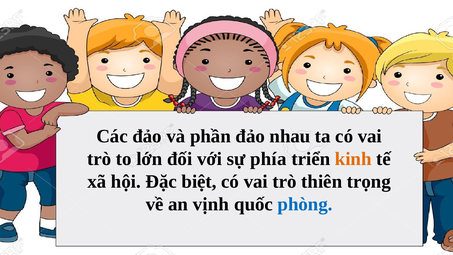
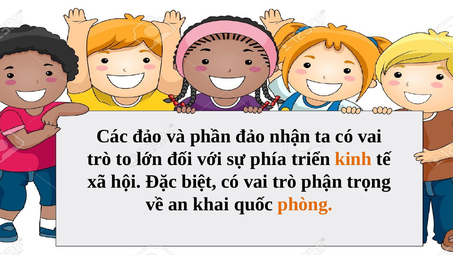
nhau: nhau -> nhận (290, 136)
thiên: thiên -> phận (322, 181)
vịnh: vịnh -> khai (211, 204)
phòng colour: blue -> orange (305, 204)
